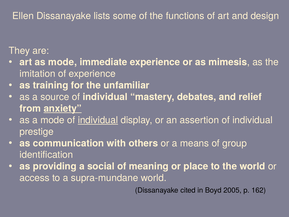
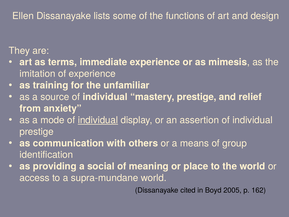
as mode: mode -> terms (63, 62)
mastery debates: debates -> prestige (197, 97)
anxiety underline: present -> none (63, 108)
